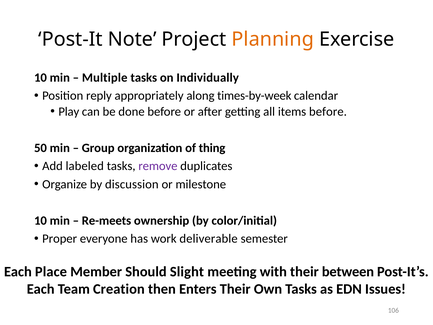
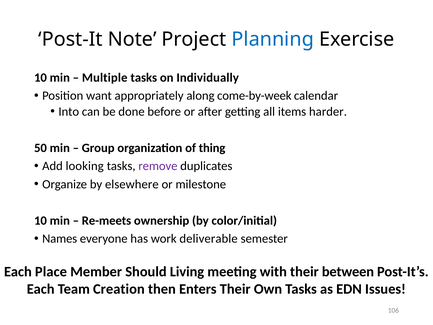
Planning colour: orange -> blue (273, 39)
reply: reply -> want (99, 96)
times-by-week: times-by-week -> come-by-week (254, 96)
Play: Play -> Into (69, 112)
items before: before -> harder (328, 112)
labeled: labeled -> looking (85, 166)
discussion: discussion -> elsewhere (132, 184)
Proper: Proper -> Names (60, 239)
Slight: Slight -> Living (187, 272)
